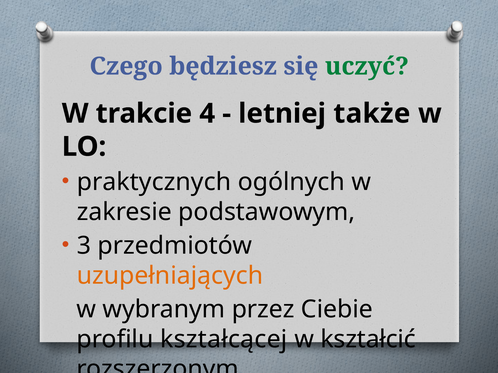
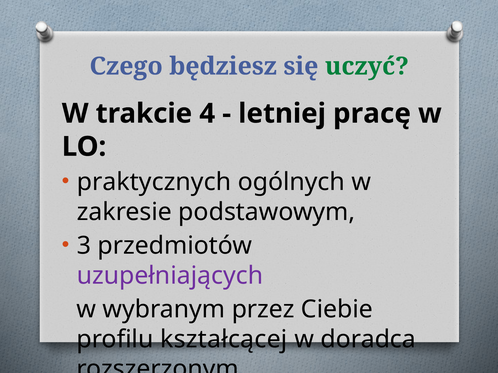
także: także -> pracę (372, 114)
uzupełniających colour: orange -> purple (170, 276)
kształcić: kształcić -> doradca (368, 340)
